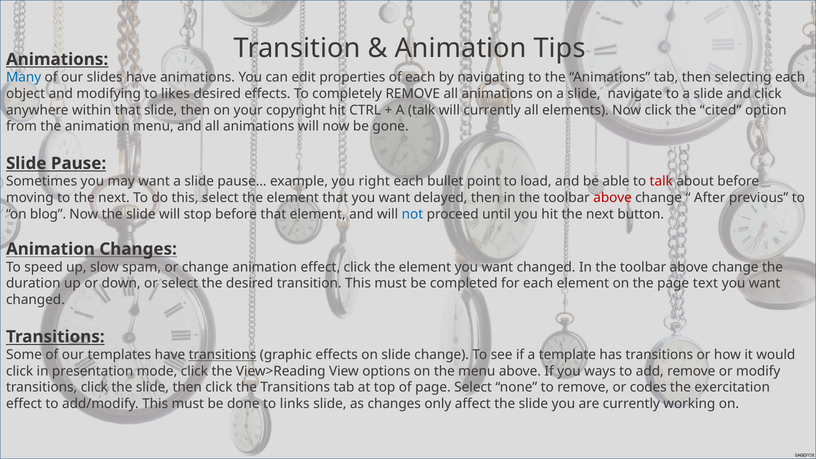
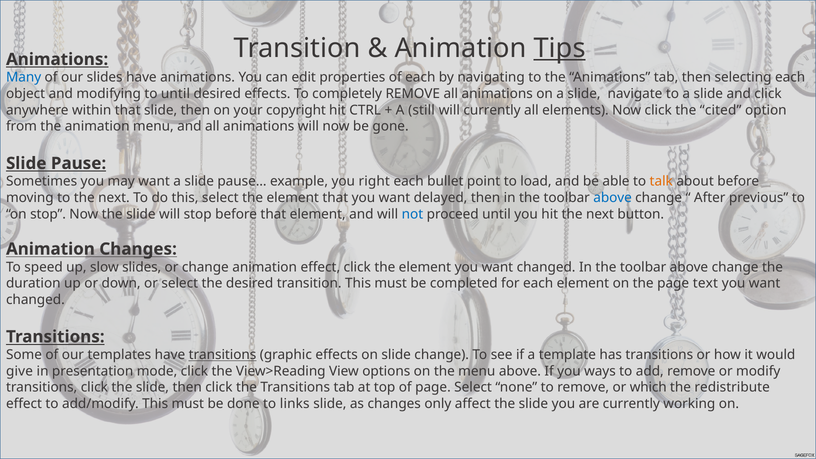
Tips underline: none -> present (560, 48)
to likes: likes -> until (176, 94)
A talk: talk -> still (422, 110)
talk colour: red -> orange (661, 181)
above colour: red -> blue (613, 198)
on blog: blog -> stop (48, 214)
slow spam: spam -> slides (142, 267)
click: click -> give (20, 371)
codes: codes -> which (648, 387)
exercitation: exercitation -> redistribute (732, 387)
